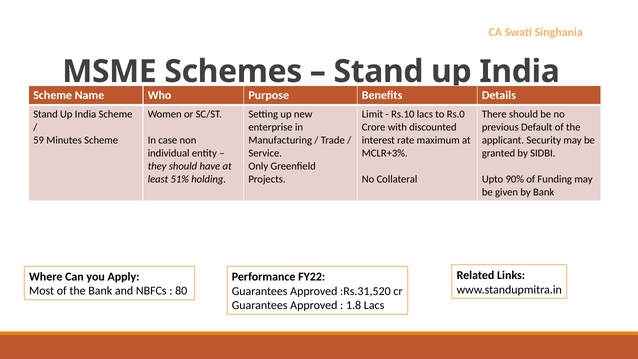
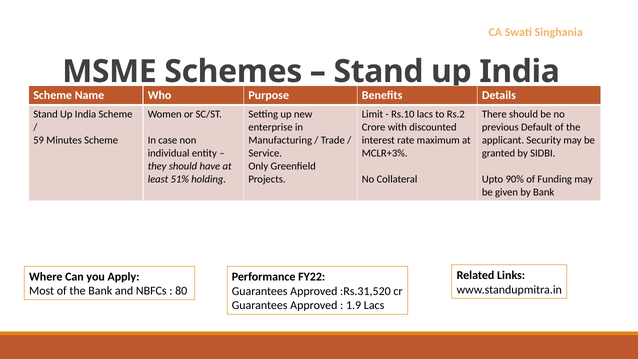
Rs.0: Rs.0 -> Rs.2 (456, 114)
1.8: 1.8 -> 1.9 (354, 305)
